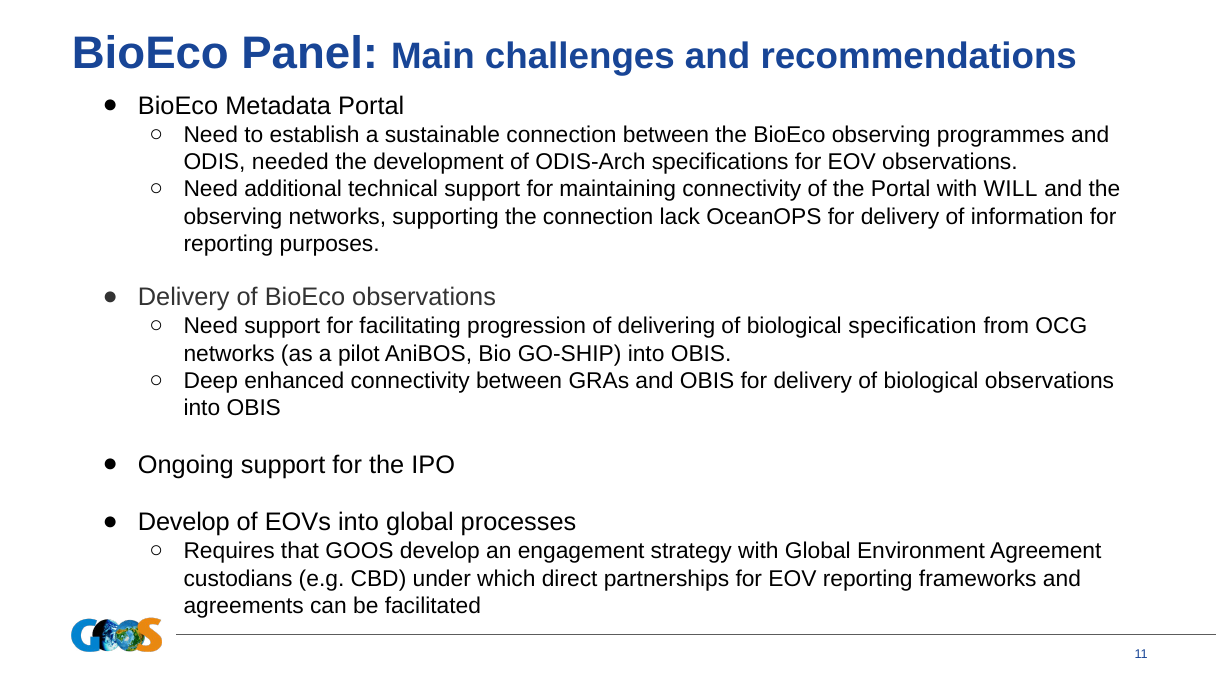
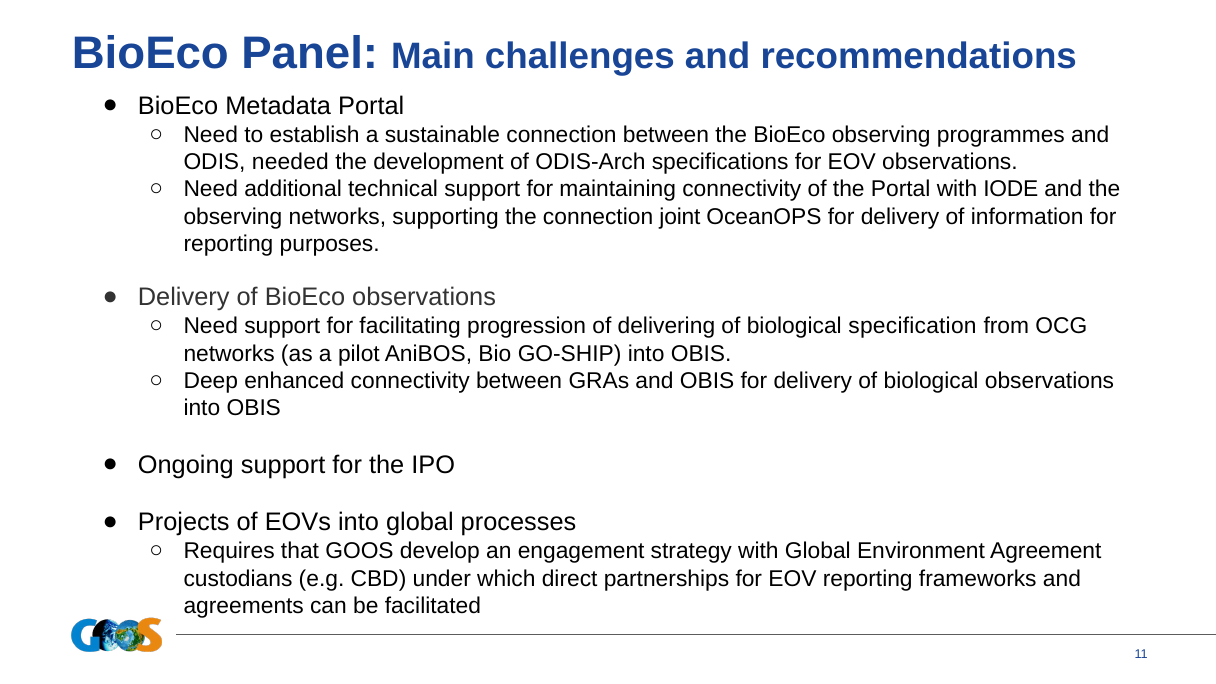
WILL: WILL -> IODE (1011, 189)
lack: lack -> joint (680, 217)
Develop: Develop -> Projects (184, 522)
